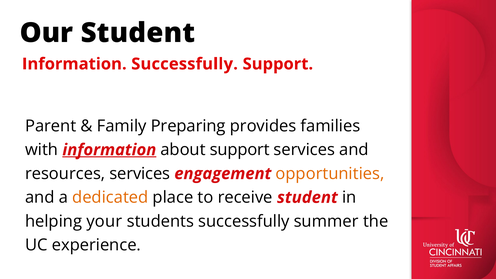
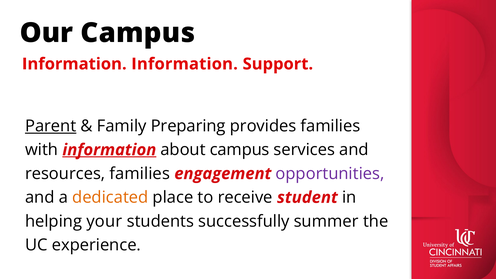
Our Student: Student -> Campus (138, 33)
Information Successfully: Successfully -> Information (185, 64)
Parent underline: none -> present (51, 126)
about support: support -> campus (240, 150)
resources services: services -> families (140, 174)
opportunities colour: orange -> purple (330, 174)
